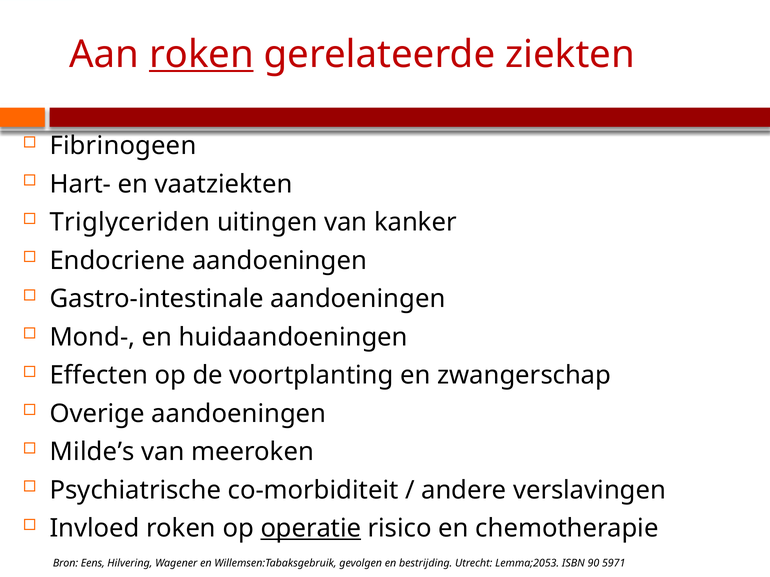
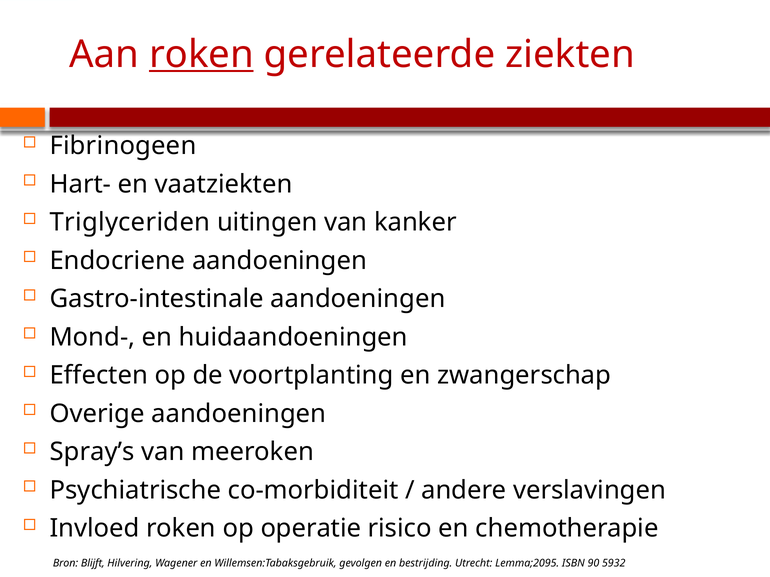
Milde’s: Milde’s -> Spray’s (92, 452)
operatie underline: present -> none (311, 529)
Eens: Eens -> Blijft (93, 564)
Lemma;2053: Lemma;2053 -> Lemma;2095 (527, 564)
5971: 5971 -> 5932 (614, 564)
